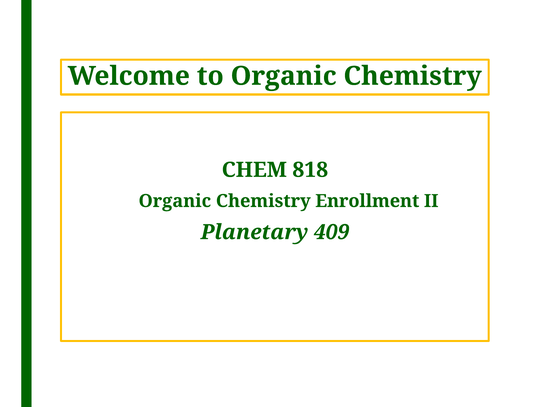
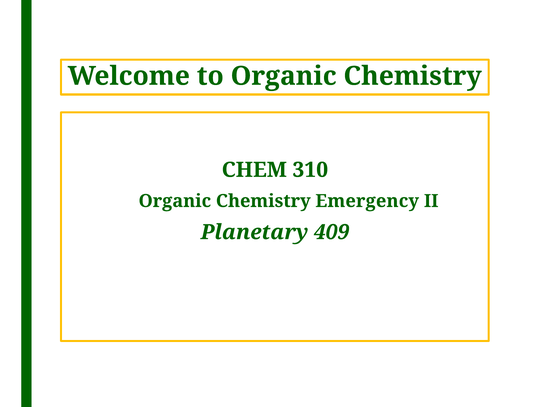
818: 818 -> 310 (310, 170)
Enrollment: Enrollment -> Emergency (367, 201)
